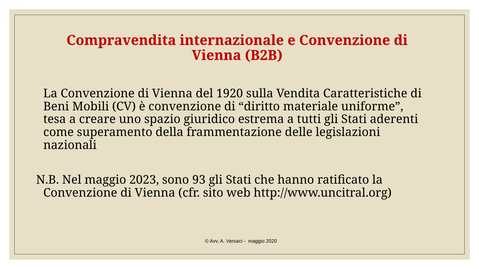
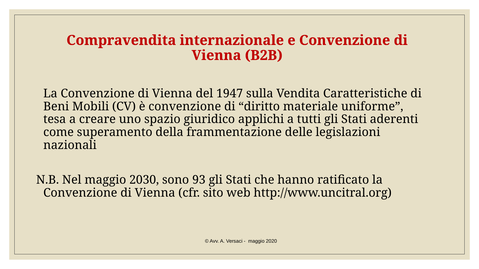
1920: 1920 -> 1947 (230, 94)
estrema: estrema -> applichi (261, 119)
2023: 2023 -> 2030 (144, 180)
